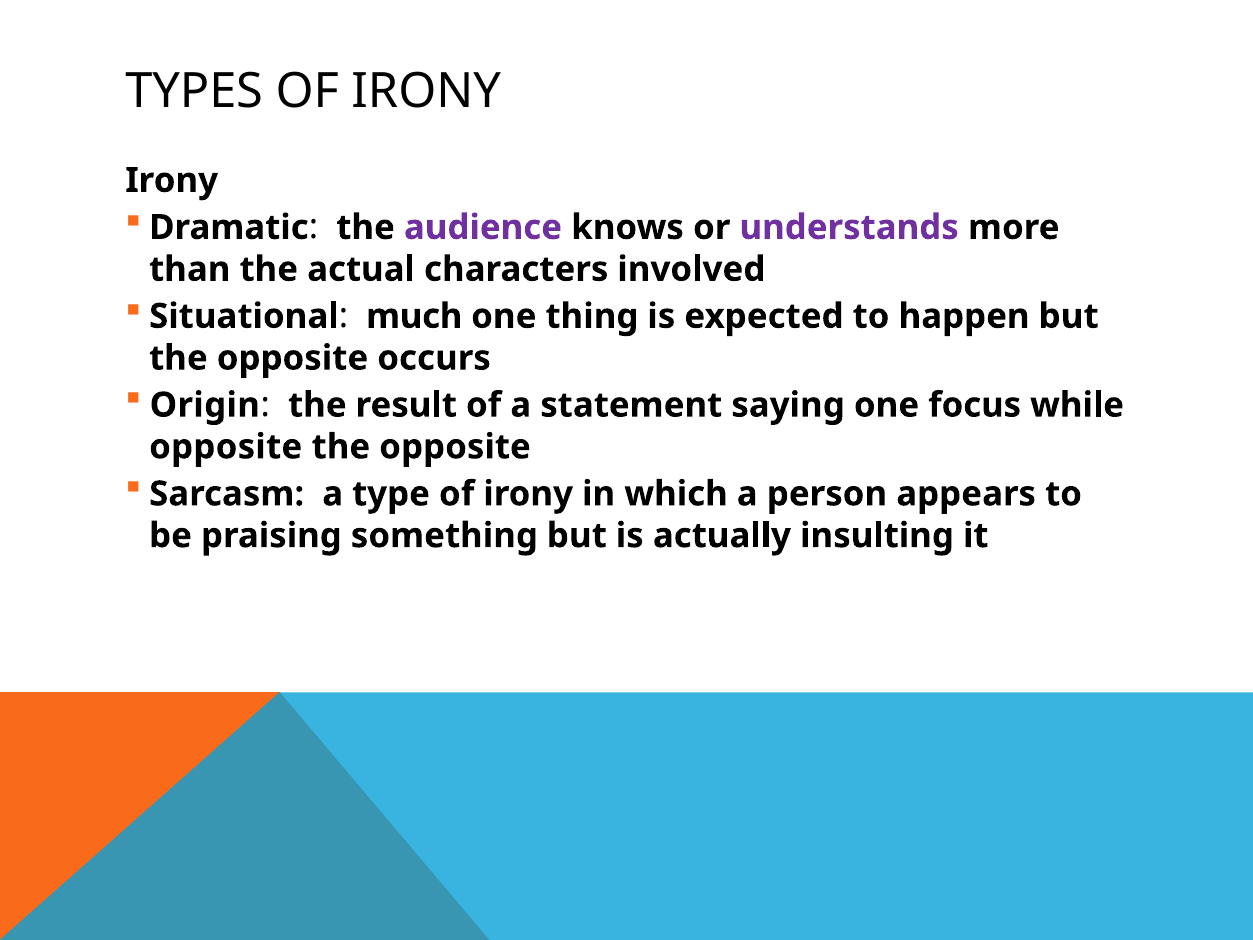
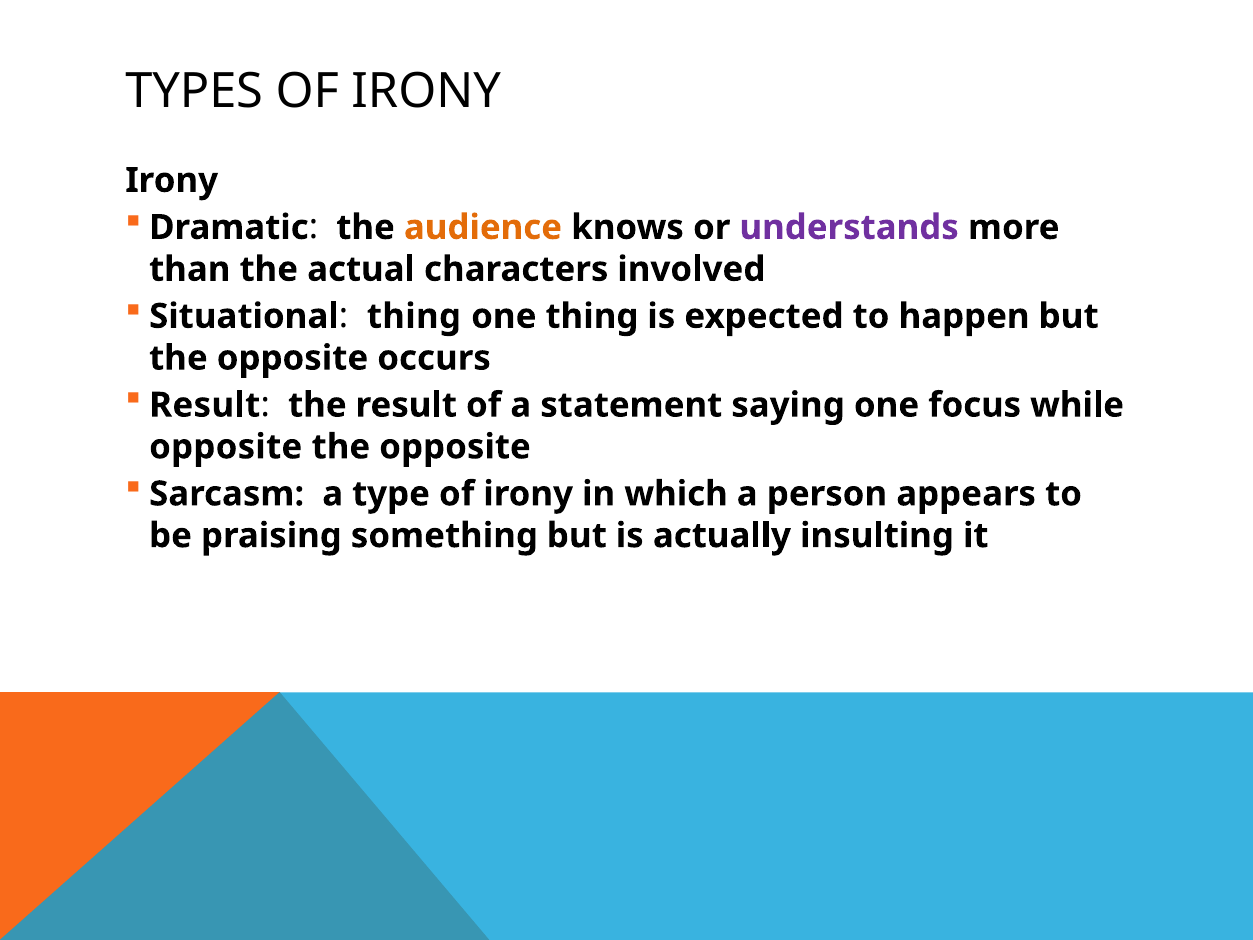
audience colour: purple -> orange (483, 227)
much: much -> thing (414, 316)
Origin: Origin -> Result (205, 405)
